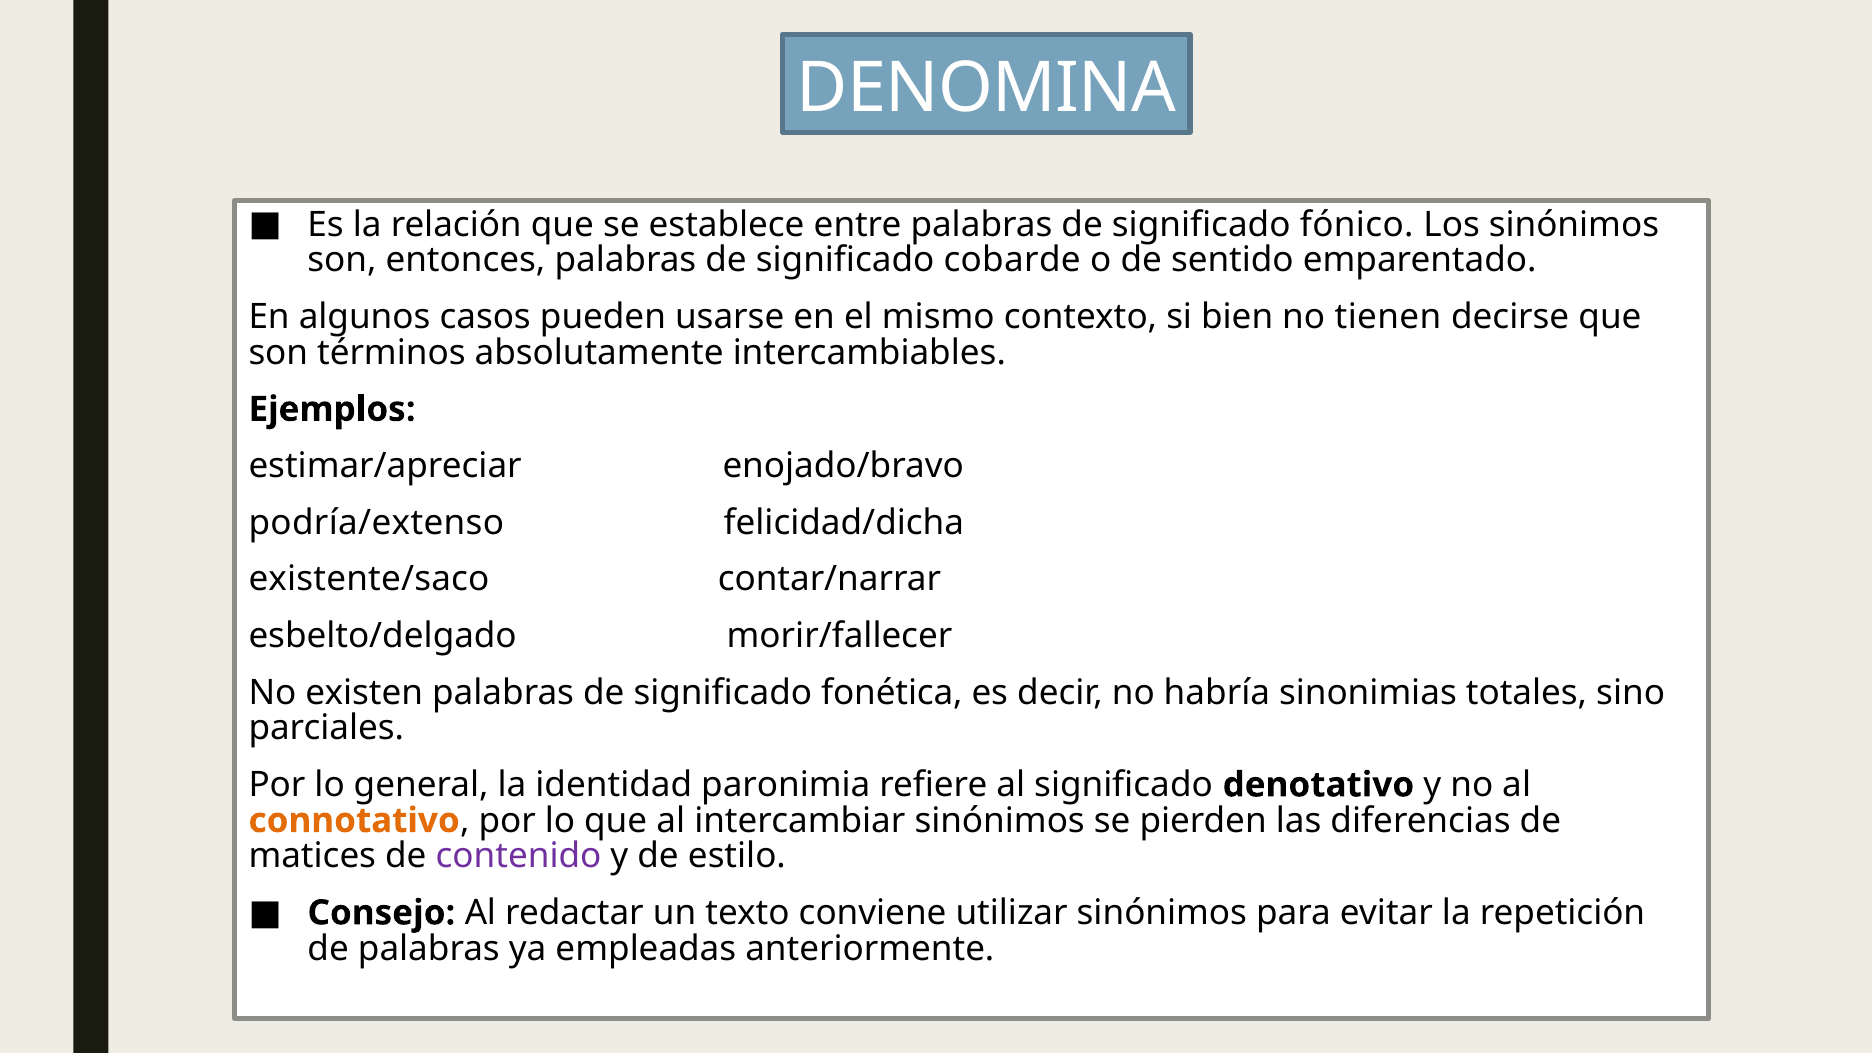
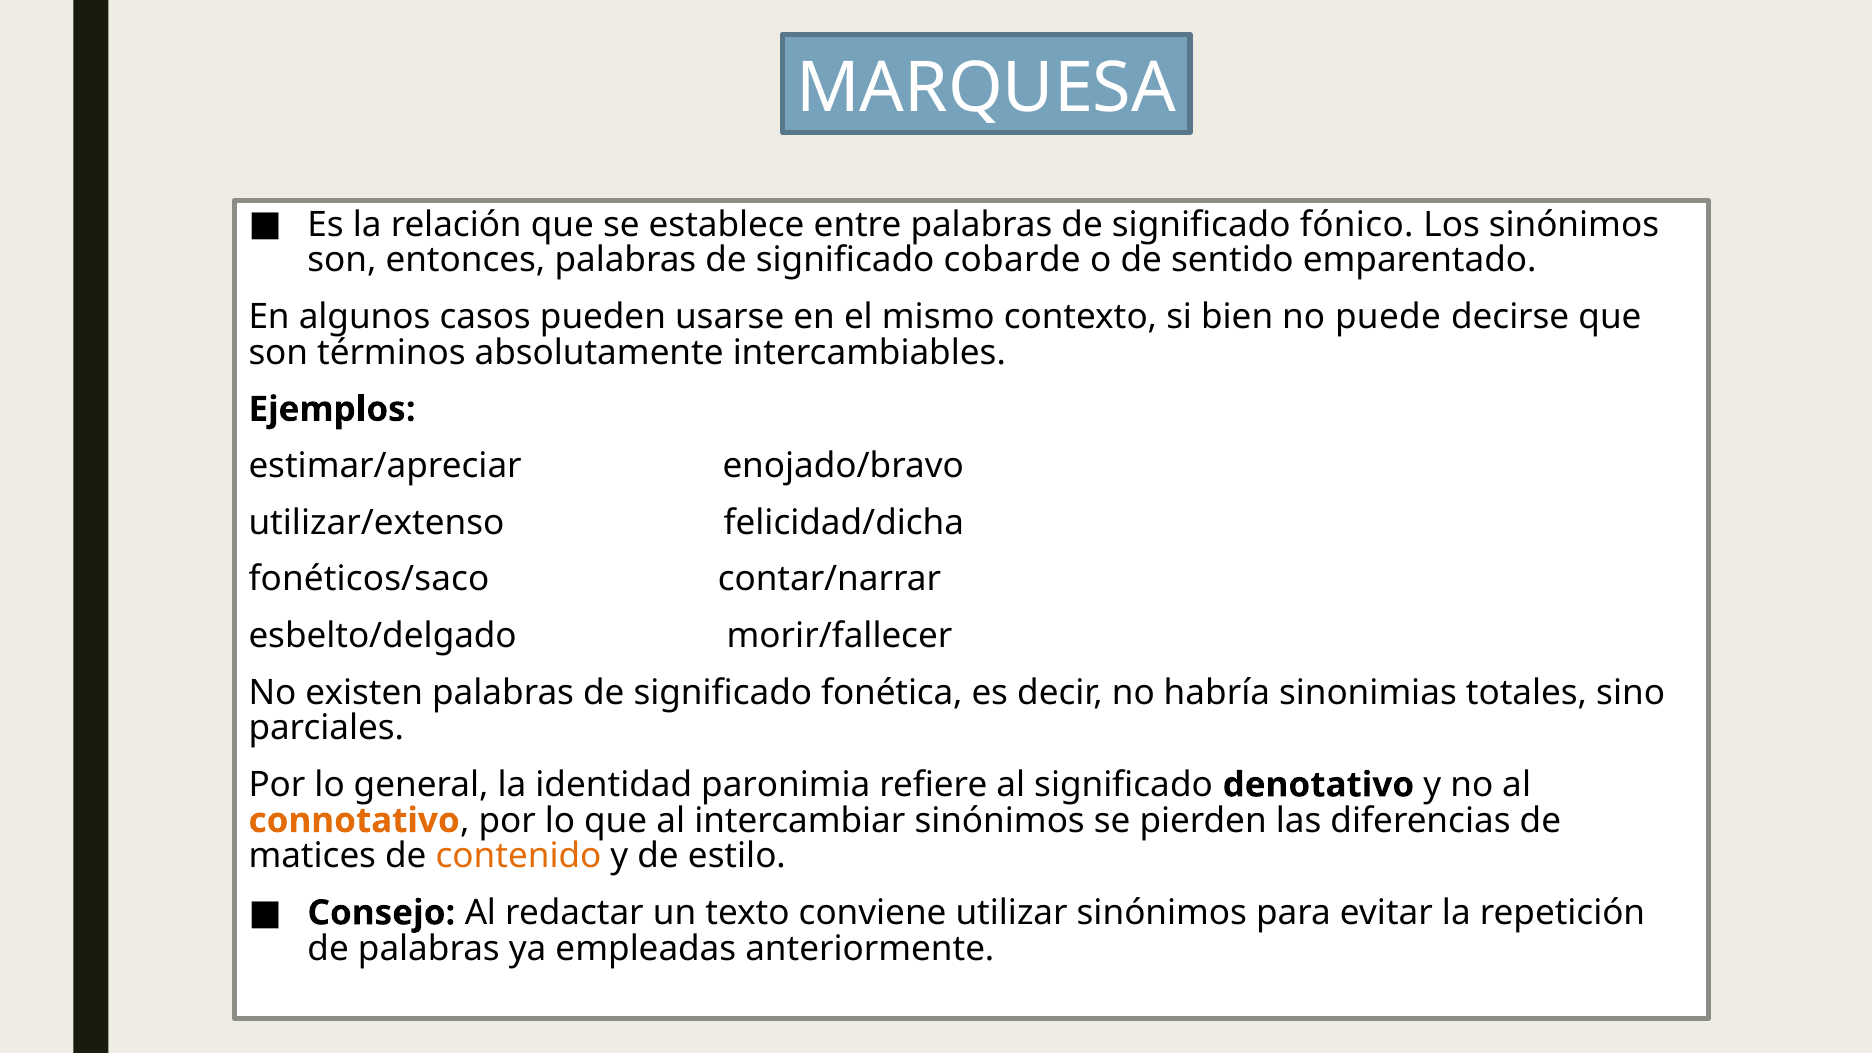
DENOMINA: DENOMINA -> MARQUESA (986, 88)
tienen: tienen -> puede (1388, 317)
podría/extenso: podría/extenso -> utilizar/extenso (376, 523)
existente/saco: existente/saco -> fonéticos/saco (369, 579)
contenido colour: purple -> orange (519, 856)
